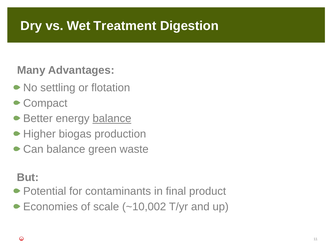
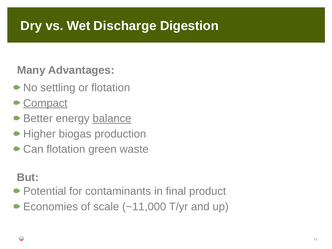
Treatment: Treatment -> Discharge (125, 26)
Compact underline: none -> present (45, 103)
Can balance: balance -> flotation (66, 149)
~10,002: ~10,002 -> ~11,000 (144, 207)
